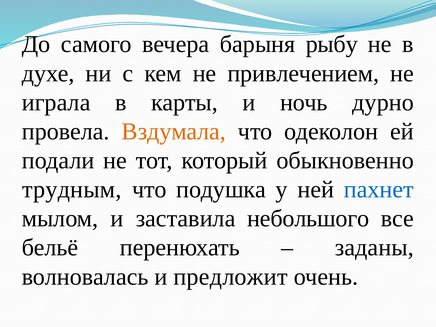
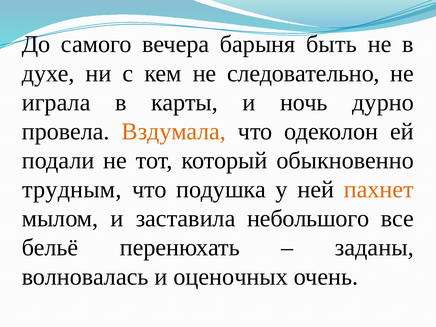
рыбу: рыбу -> быть (332, 44)
привлечением: привлечением -> следовательно (303, 73)
пахнет colour: blue -> orange (379, 190)
предложит: предложит -> оценочных (231, 277)
